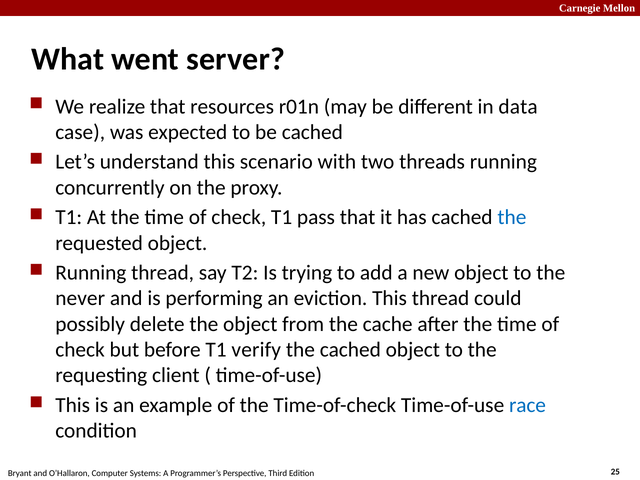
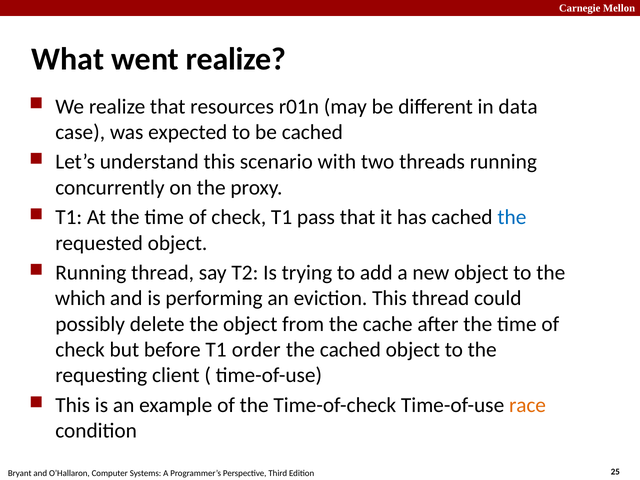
went server: server -> realize (236, 59)
never: never -> which (80, 298)
verify: verify -> order (256, 350)
race colour: blue -> orange (527, 405)
